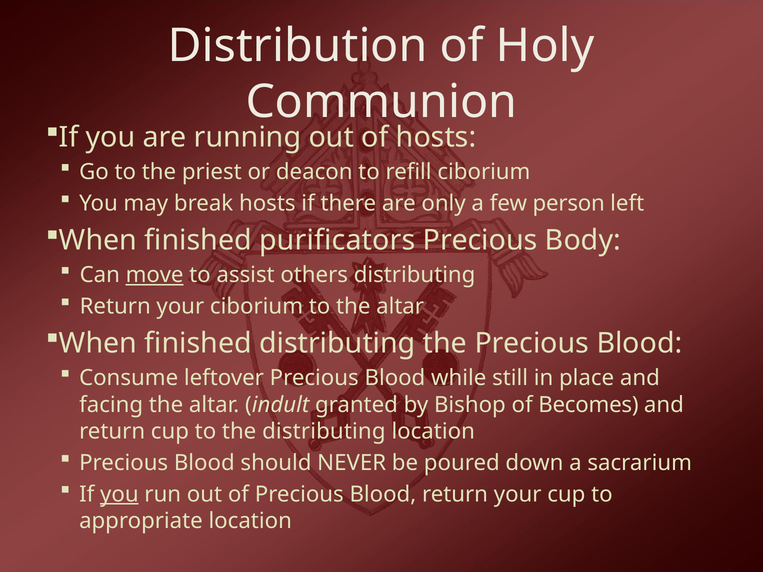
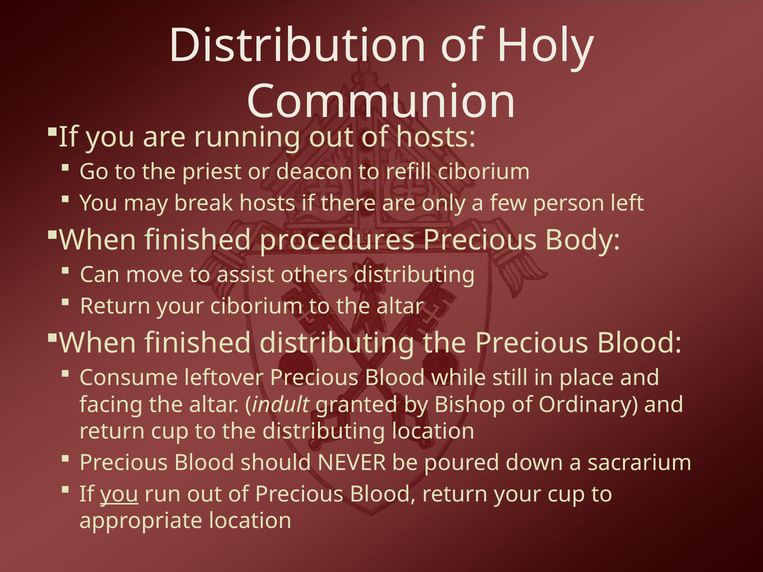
purificators: purificators -> procedures (337, 240)
move underline: present -> none (155, 275)
Becomes: Becomes -> Ordinary (588, 405)
